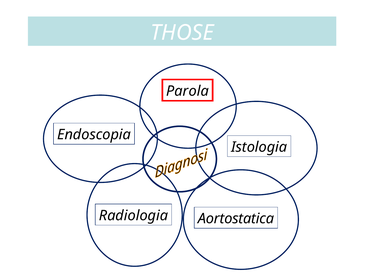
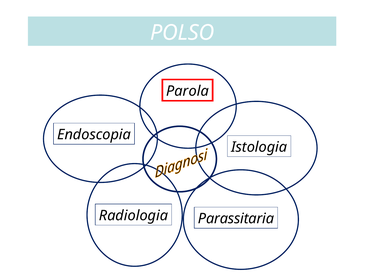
THOSE: THOSE -> POLSO (182, 33)
Aortostatica: Aortostatica -> Parassitaria (236, 218)
